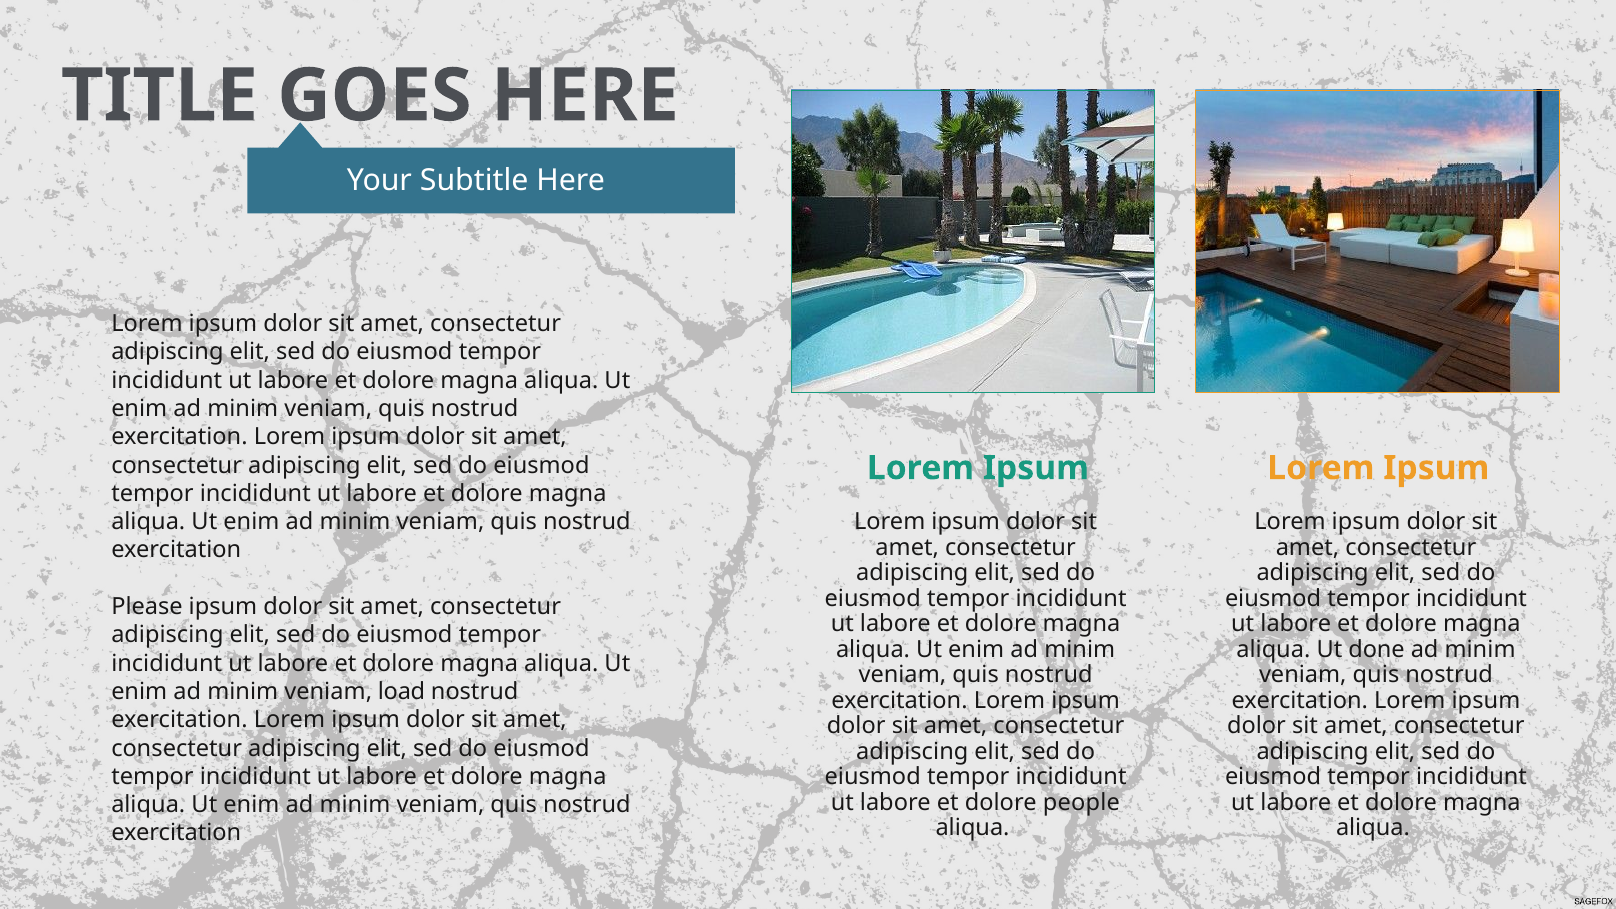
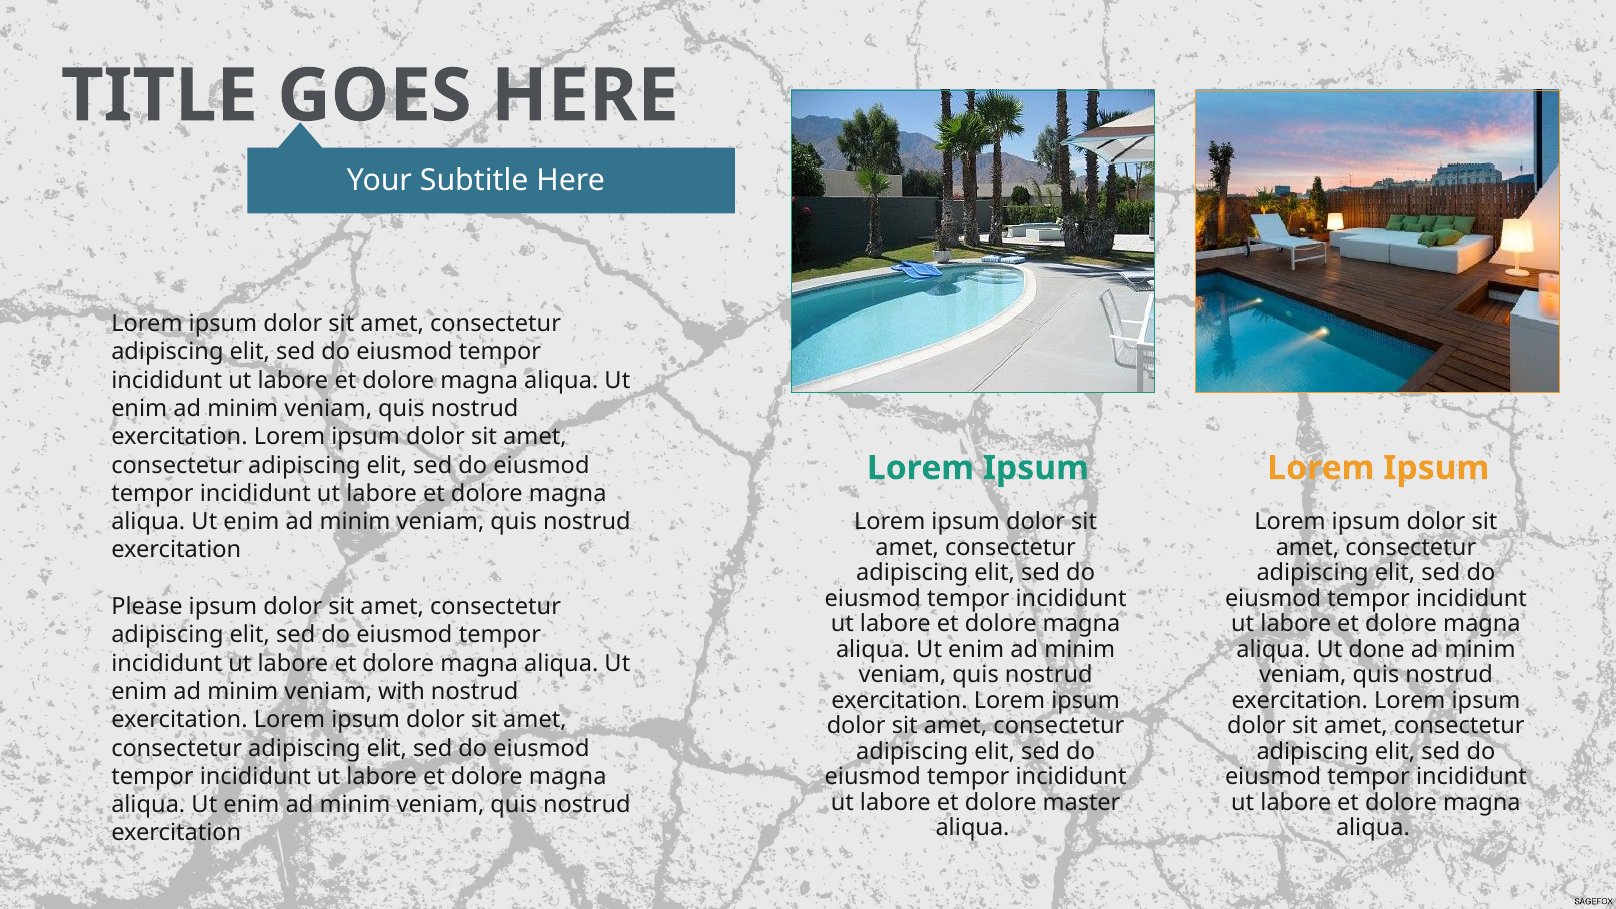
load: load -> with (402, 692)
people: people -> master (1082, 802)
